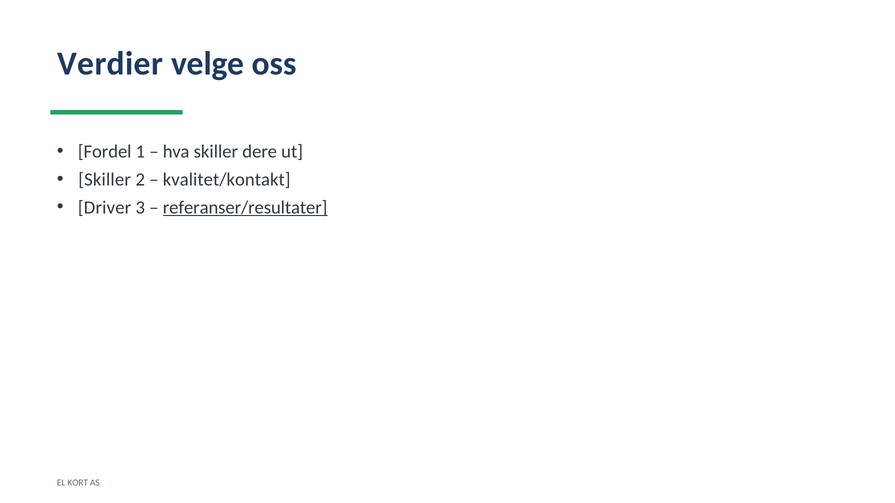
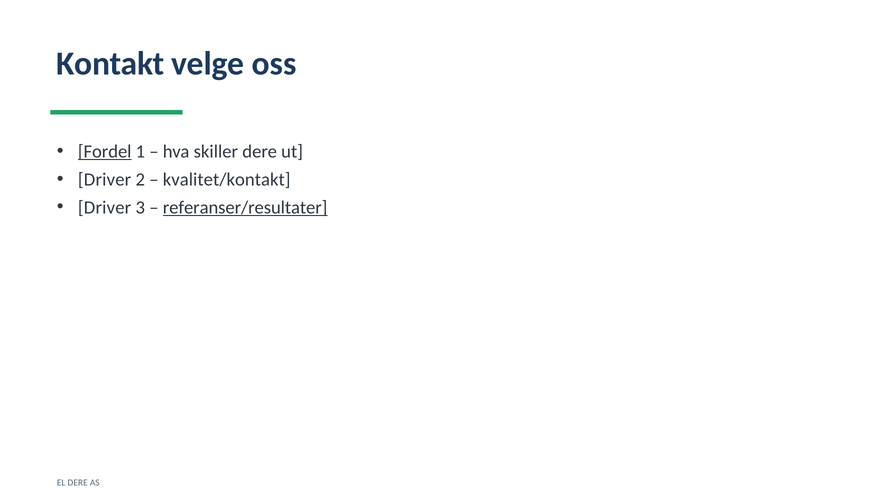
Verdier: Verdier -> Kontakt (110, 64)
Fordel underline: none -> present (105, 152)
Skiller: Skiller -> Driver (105, 180)
EL KORT: KORT -> DERE (78, 483)
